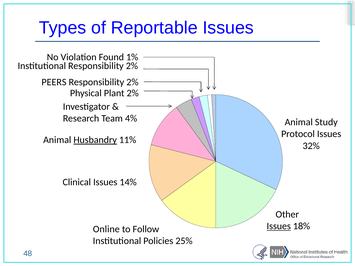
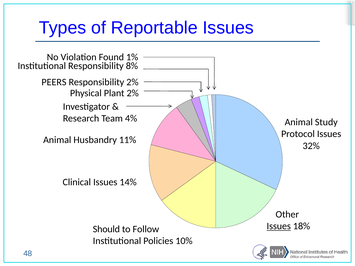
Institutional Responsibility 2%: 2% -> 8% (132, 66)
Husbandry underline: present -> none (95, 140)
Online: Online -> Should (106, 229)
25%: 25% -> 10% (184, 241)
